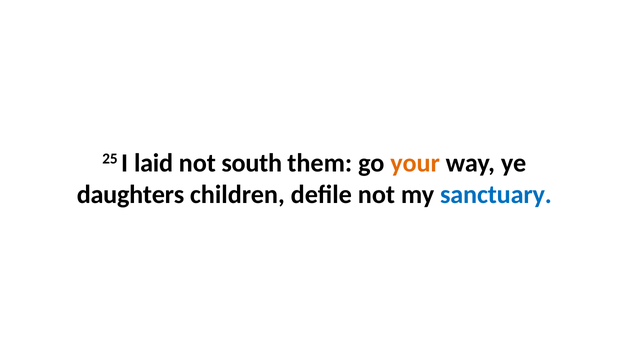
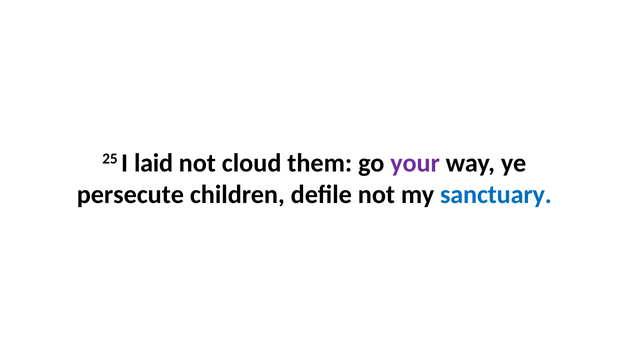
south: south -> cloud (252, 163)
your colour: orange -> purple (415, 163)
daughters: daughters -> persecute (130, 194)
